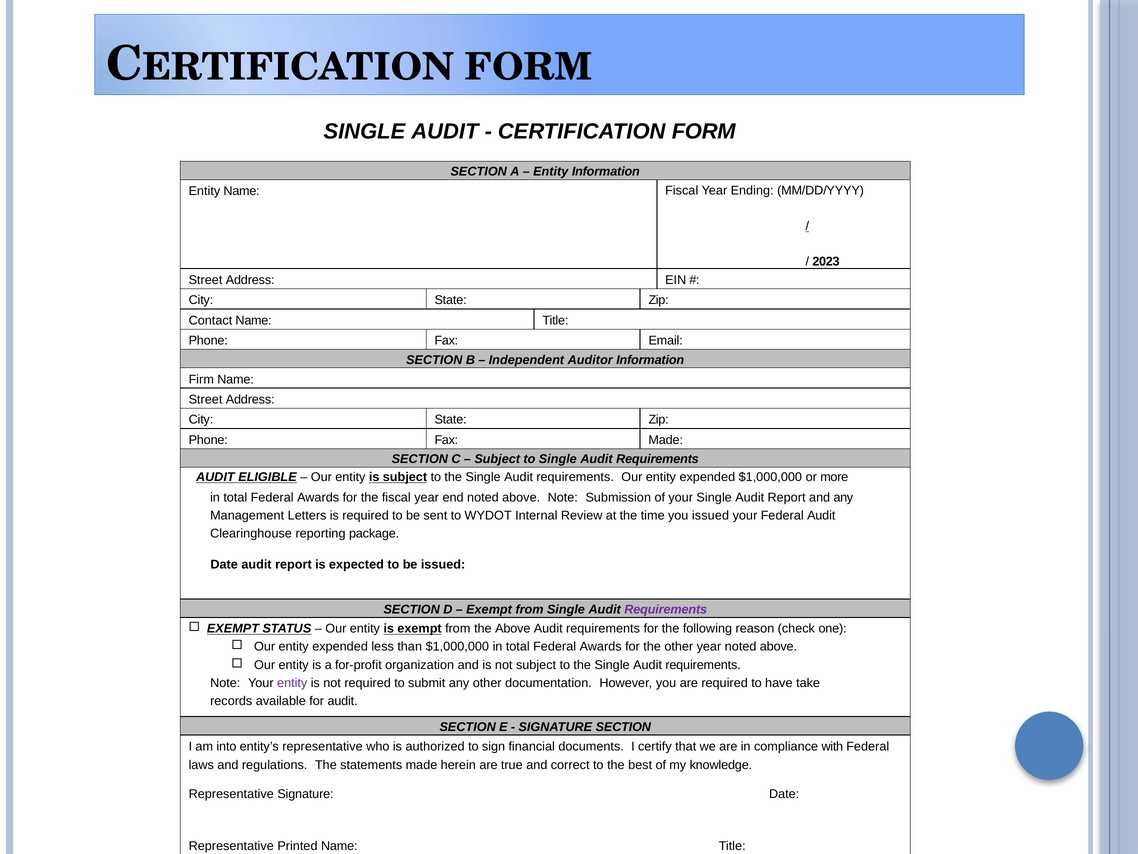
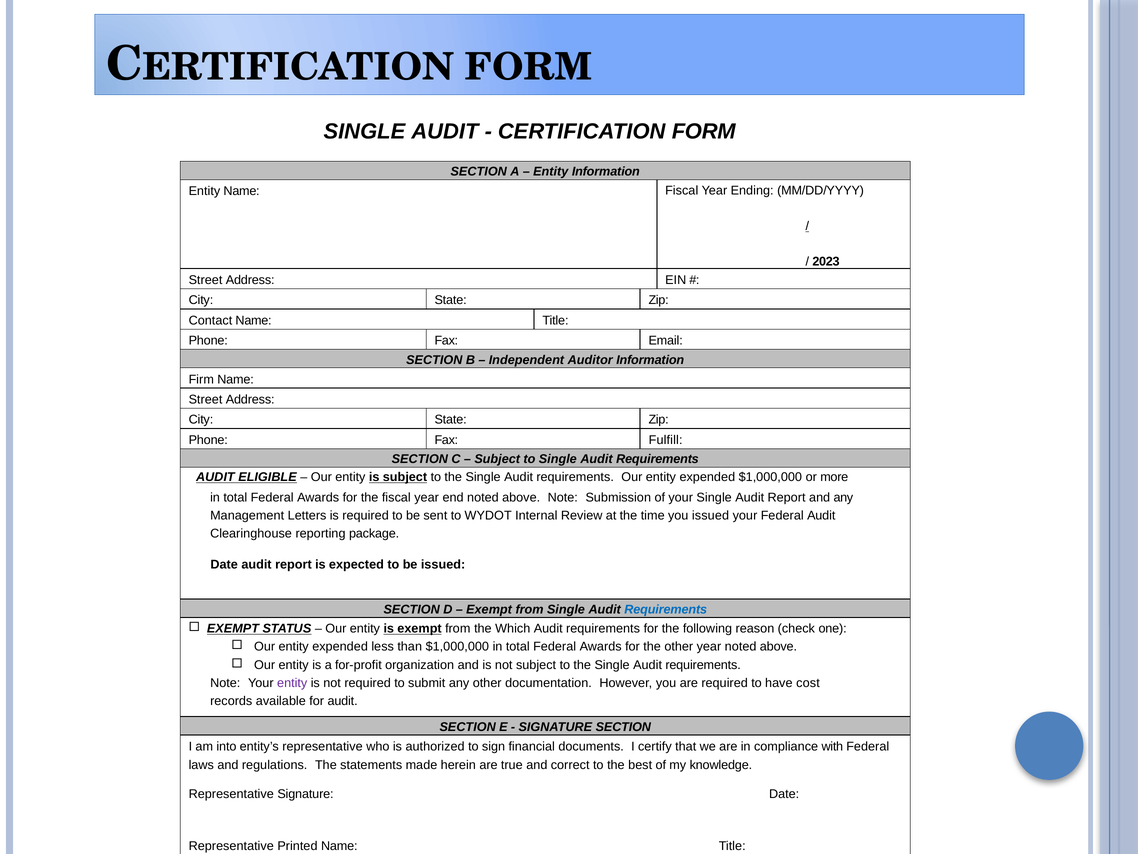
Made: Made -> Fulfill (666, 440)
Requirements colour: purple -> blue (666, 609)
the Above: Above -> Which (513, 628)
take: take -> cost (808, 683)
